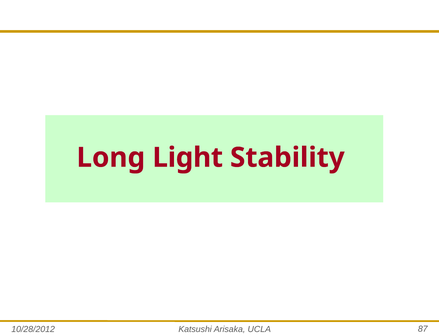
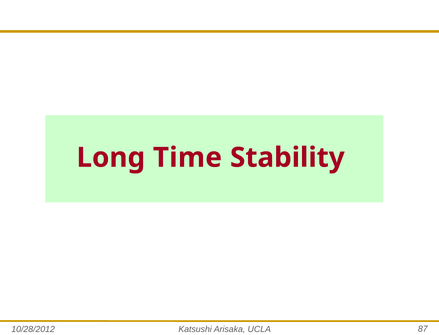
Light: Light -> Time (187, 157)
